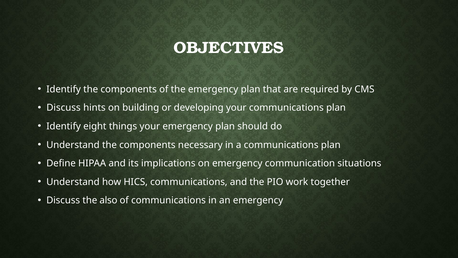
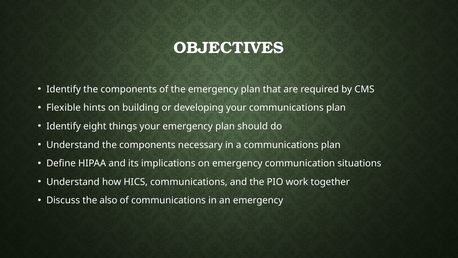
Discuss: Discuss -> Flexible (64, 108)
